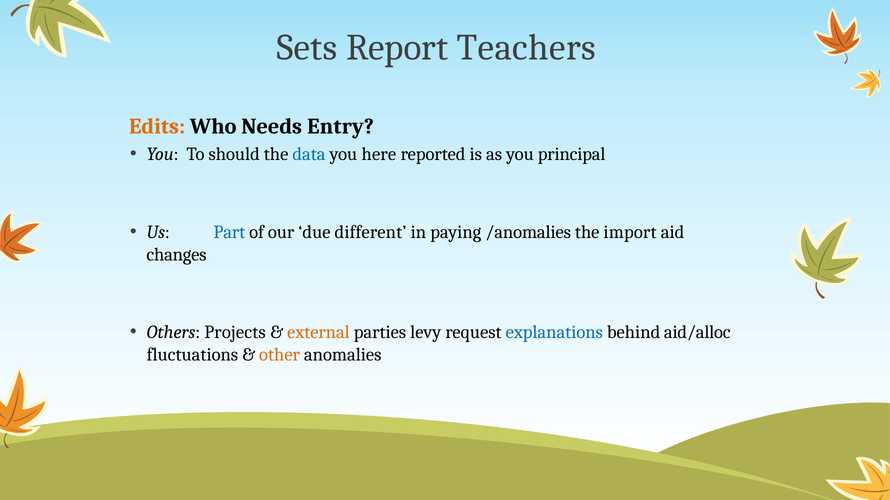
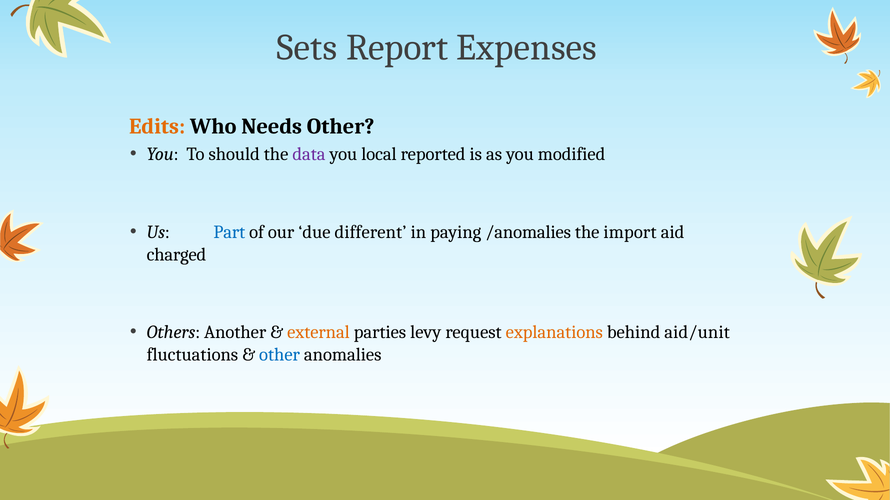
Teachers: Teachers -> Expenses (526, 48)
Needs Entry: Entry -> Other (341, 127)
data colour: blue -> purple (309, 155)
here: here -> local (379, 155)
principal: principal -> modified (572, 155)
changes: changes -> charged (176, 255)
Projects: Projects -> Another (235, 333)
explanations colour: blue -> orange (554, 333)
aid/alloc: aid/alloc -> aid/unit (697, 333)
other colour: orange -> blue (280, 355)
